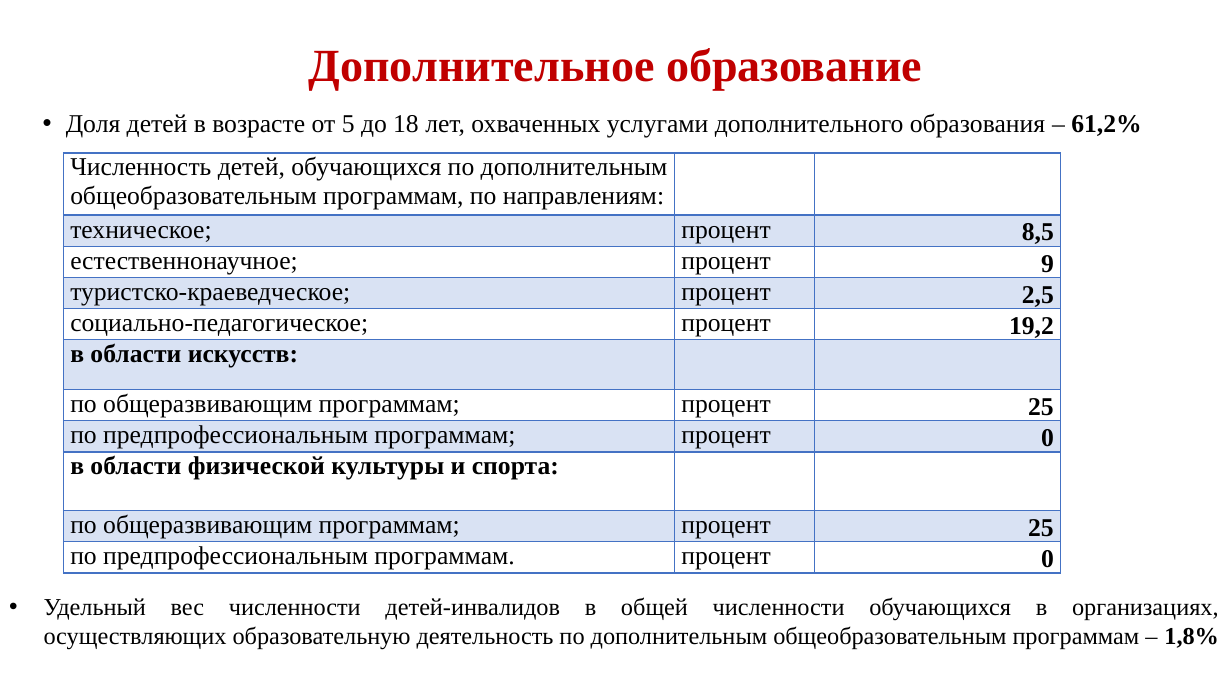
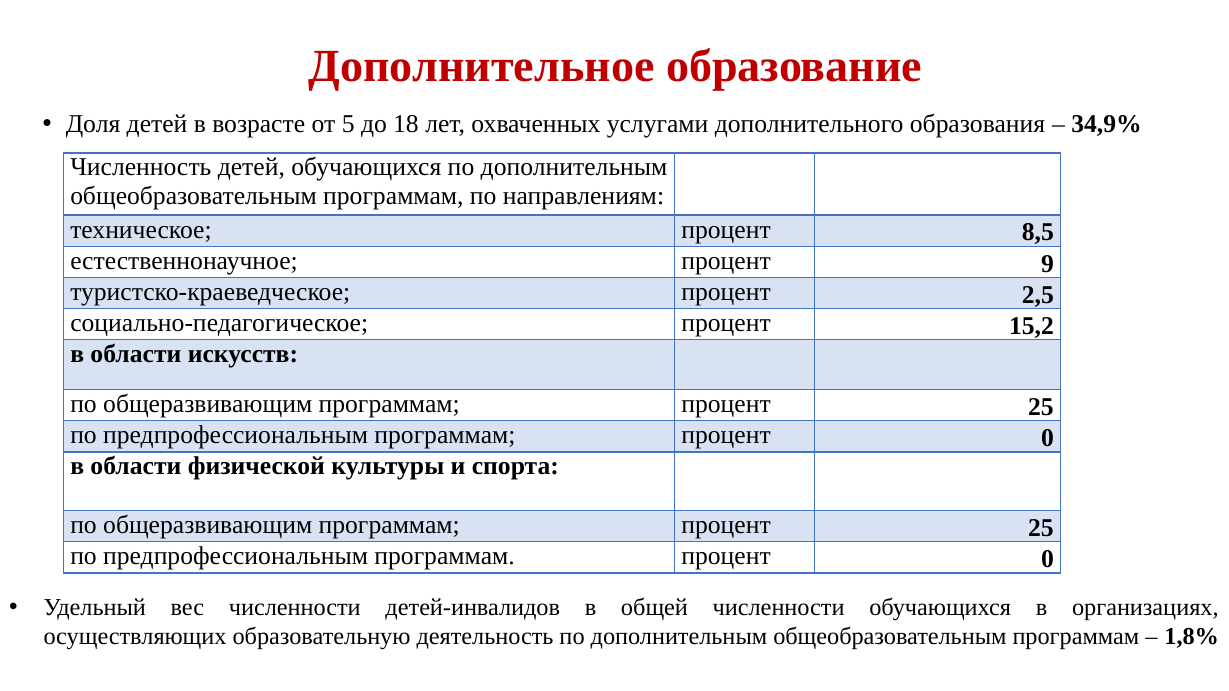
61,2%: 61,2% -> 34,9% (1107, 125)
19,2: 19,2 -> 15,2 (1031, 326)
